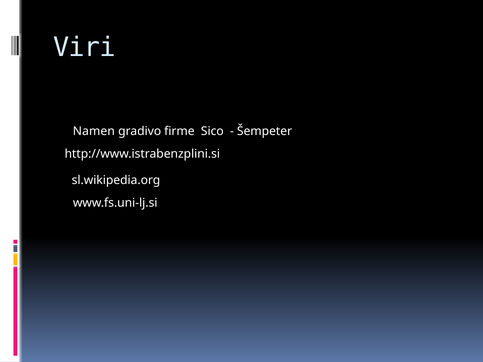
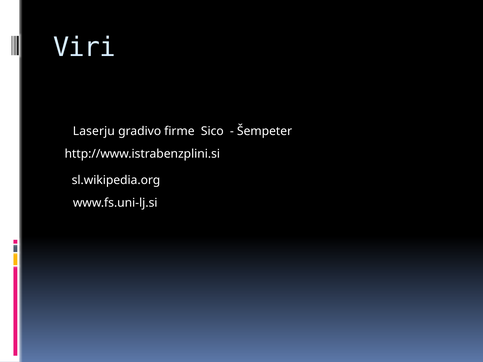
Namen: Namen -> Laserju (94, 131)
